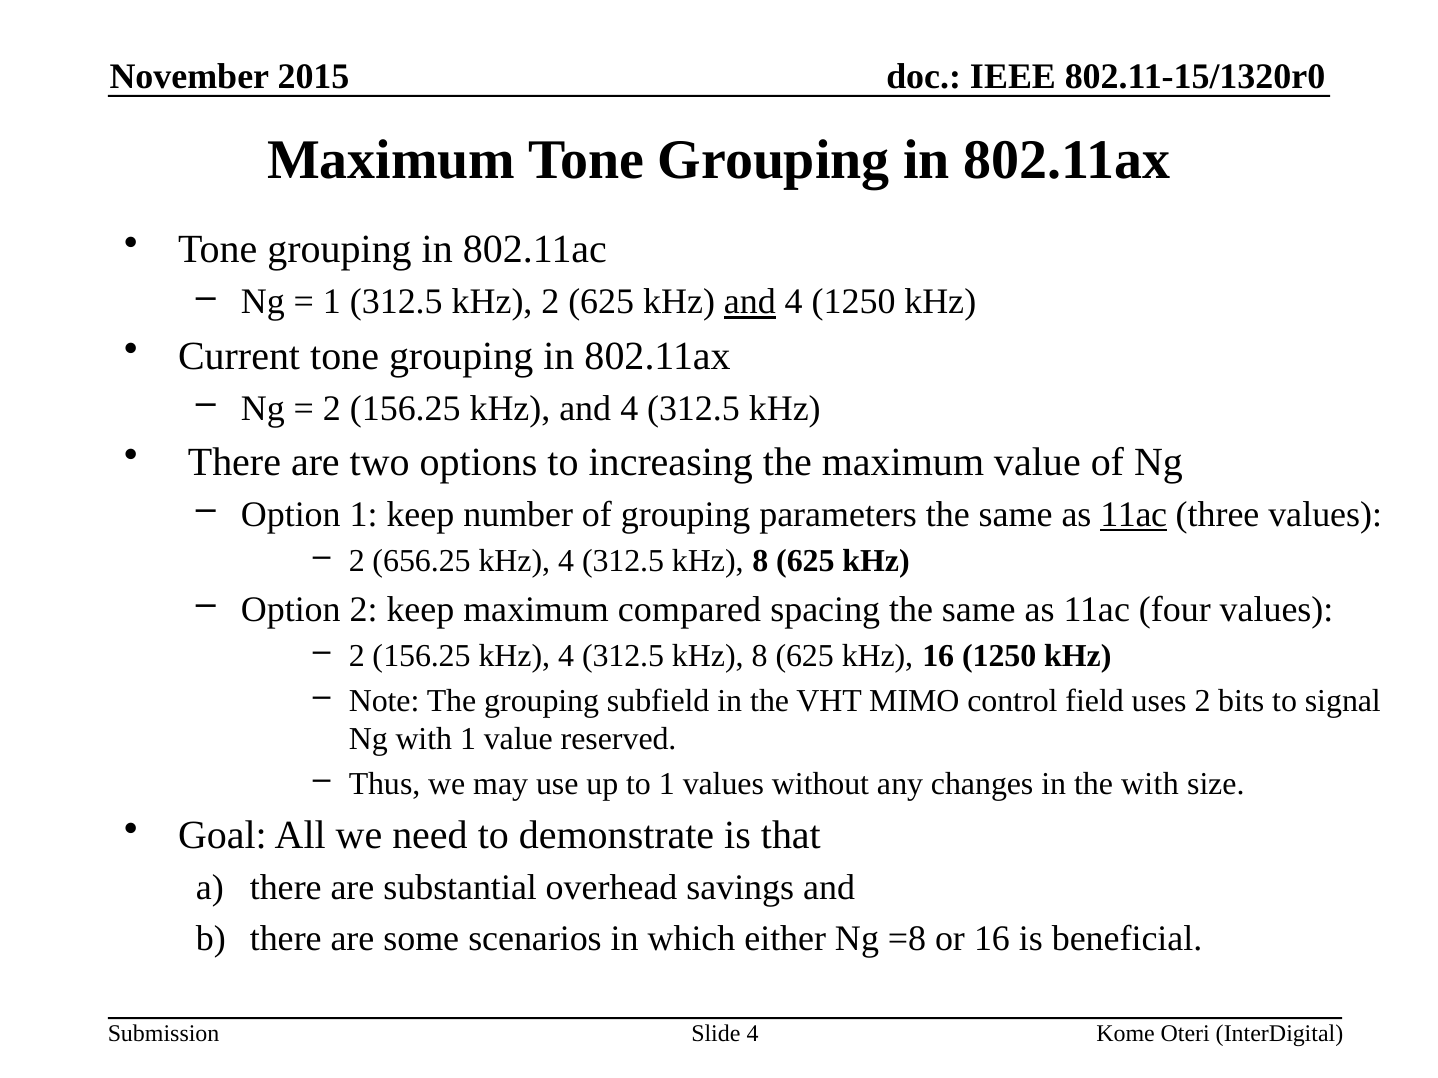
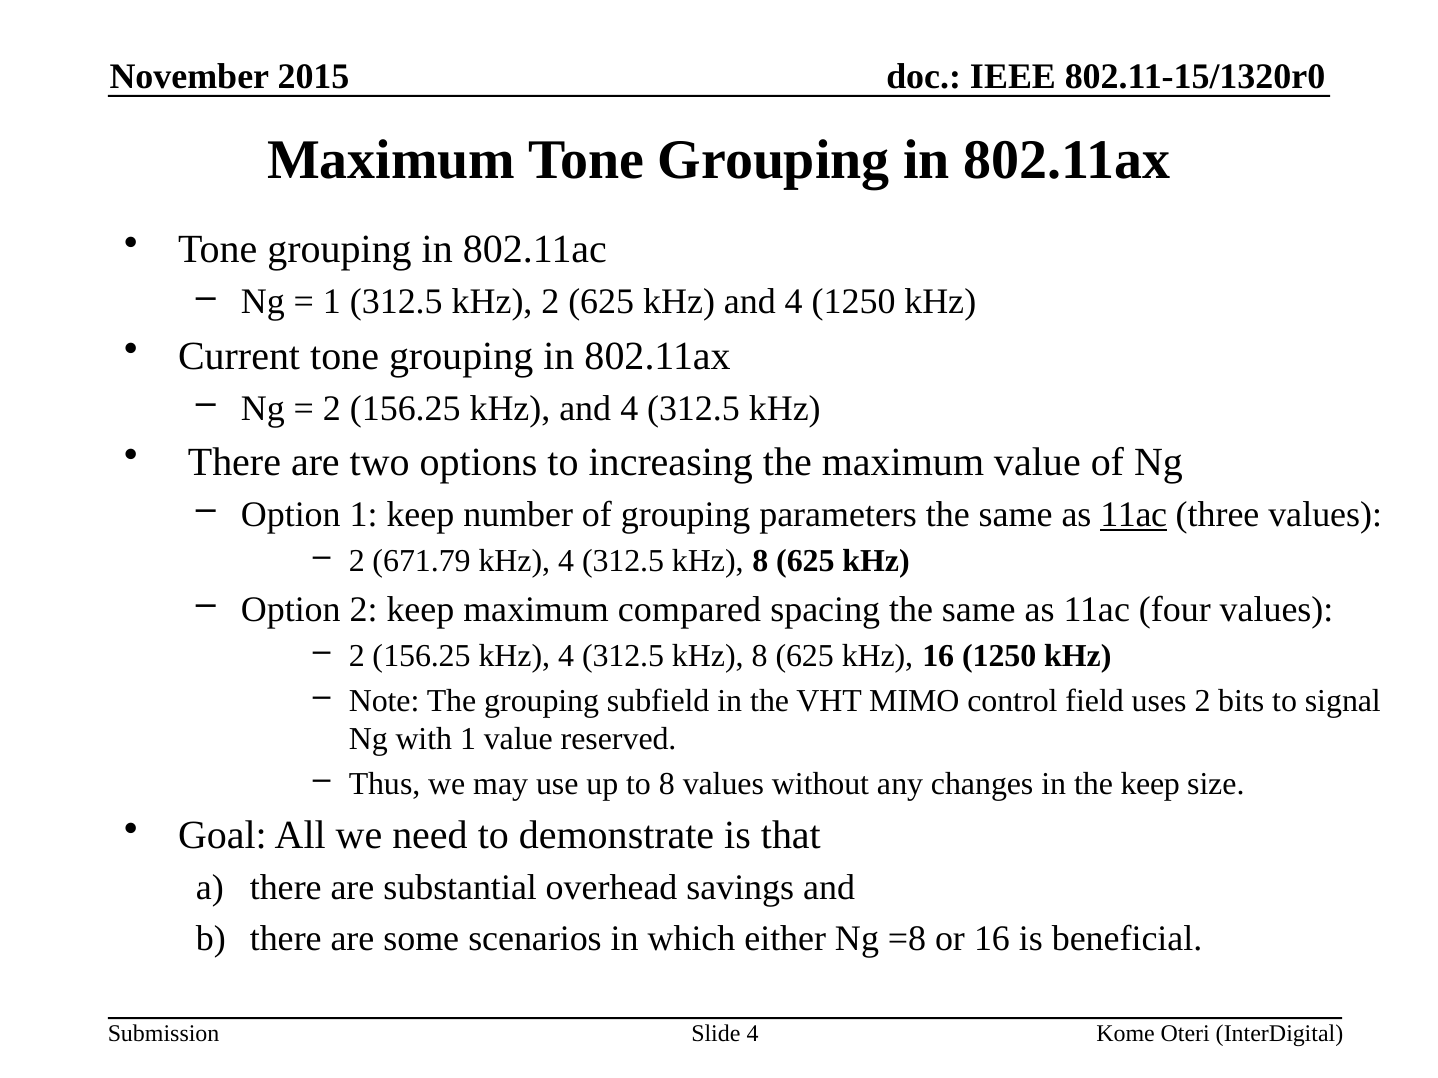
and underline: present -> none (750, 302)
656.25: 656.25 -> 671.79 (422, 562)
to 1: 1 -> 8 (667, 784)
the with: with -> keep (1150, 784)
